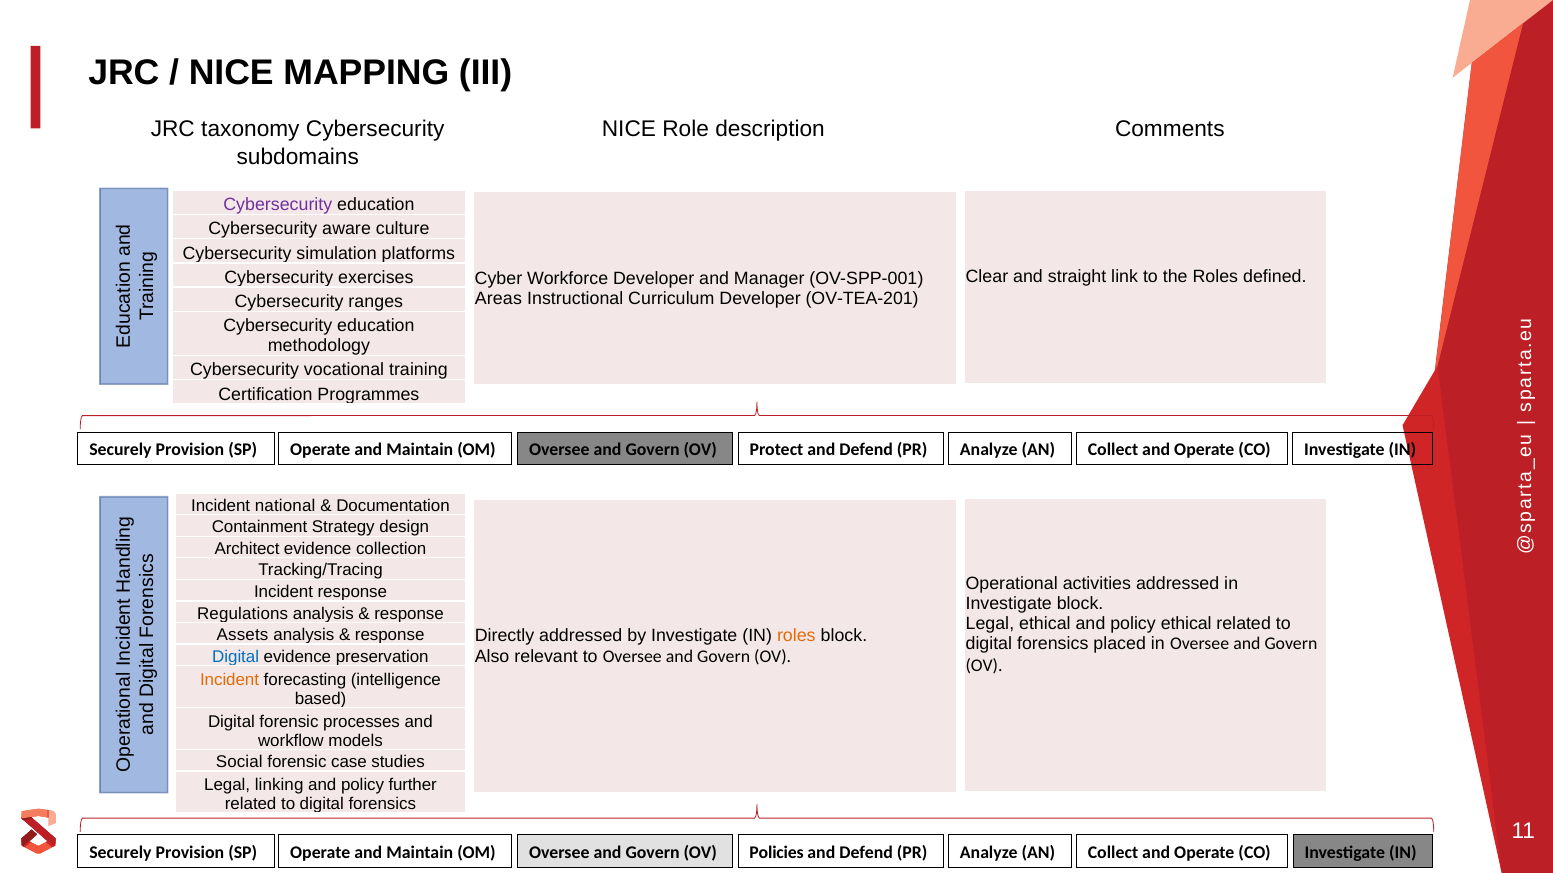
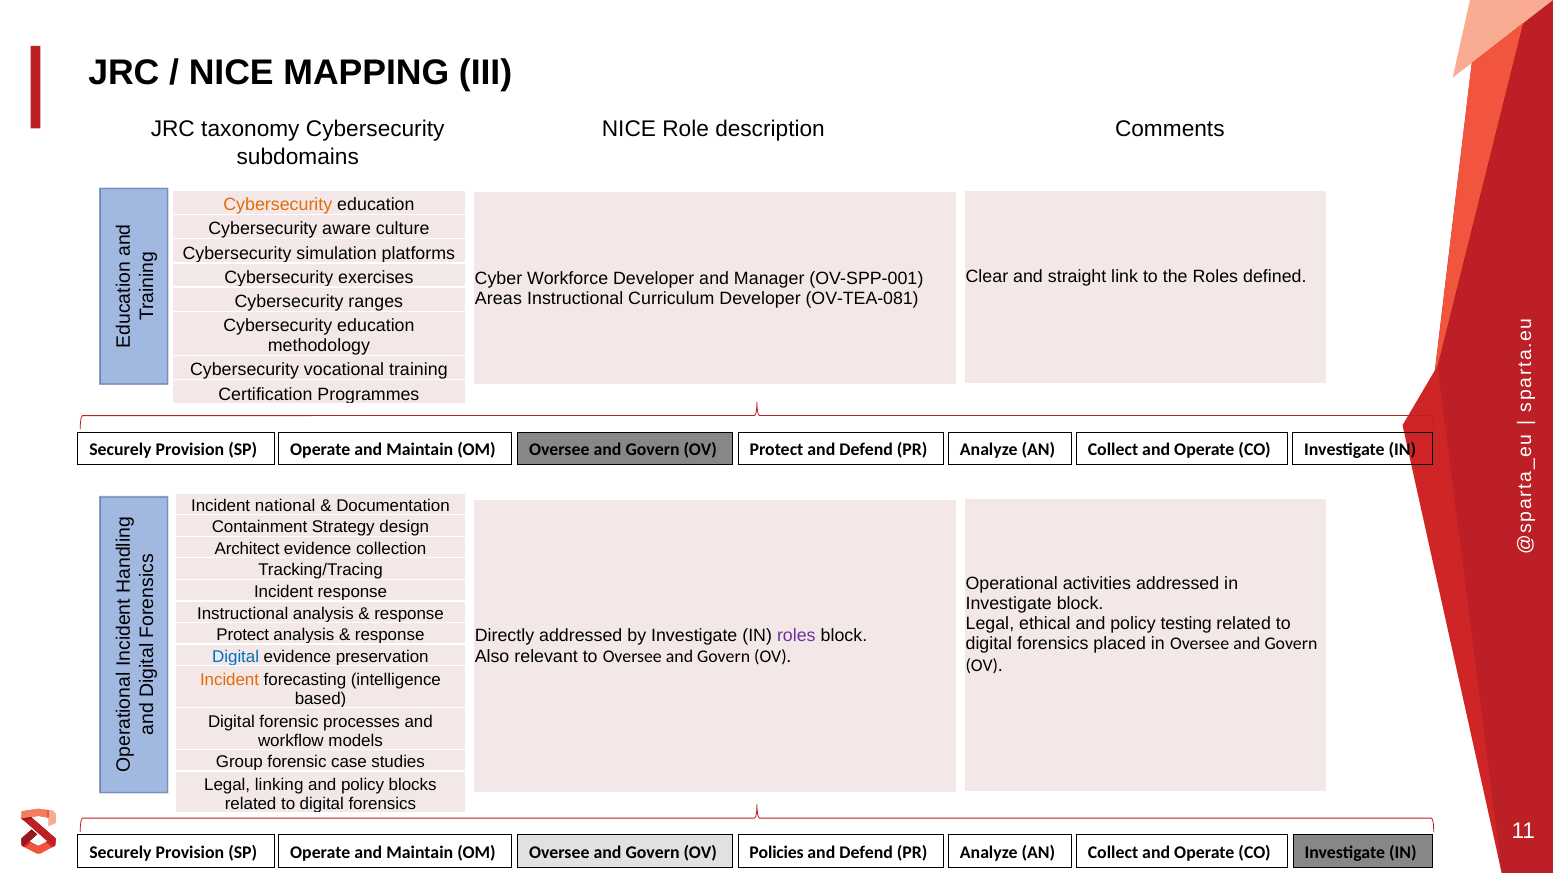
Cybersecurity colour: purple -> orange (278, 205)
OV-TEA-201: OV-TEA-201 -> OV-TEA-081 (862, 299)
Regulations: Regulations -> Instructional (243, 614)
policy ethical: ethical -> testing (1186, 624)
Assets: Assets -> Protect (243, 635)
roles colour: orange -> purple (796, 636)
Social: Social -> Group (239, 763)
further: further -> blocks (413, 786)
